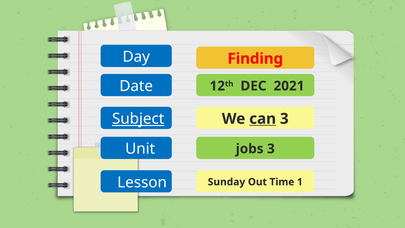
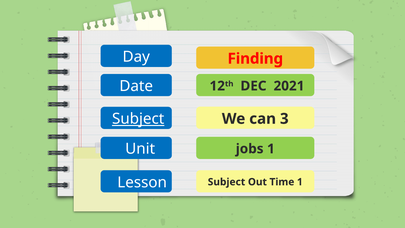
can underline: present -> none (263, 119)
Unit 3: 3 -> 1 (271, 149)
Sunday: Sunday -> Subject (227, 182)
